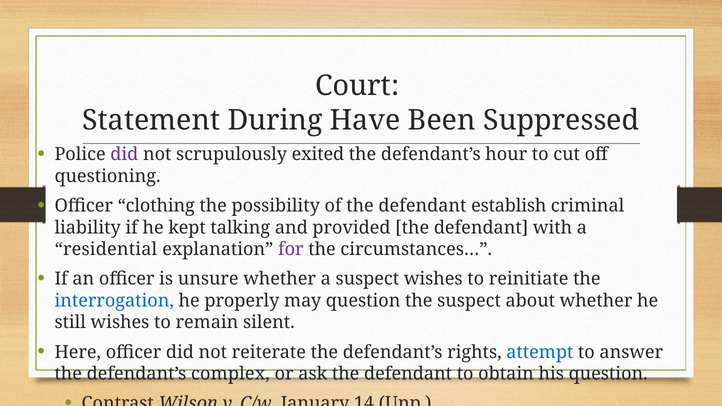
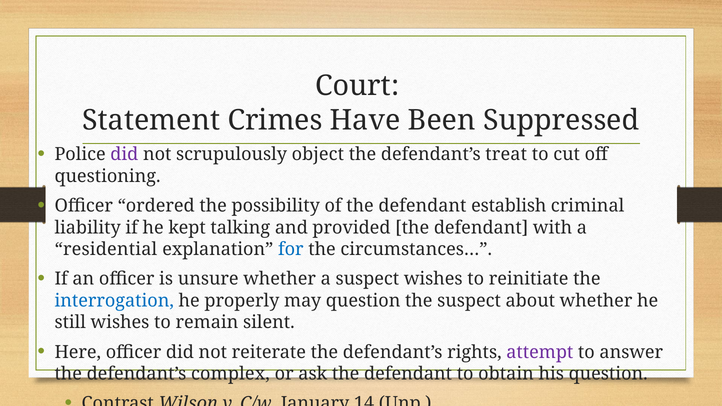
During: During -> Crimes (275, 120)
exited: exited -> object (318, 155)
hour: hour -> treat (506, 155)
clothing: clothing -> ordered (156, 206)
for colour: purple -> blue (291, 249)
attempt colour: blue -> purple (540, 352)
